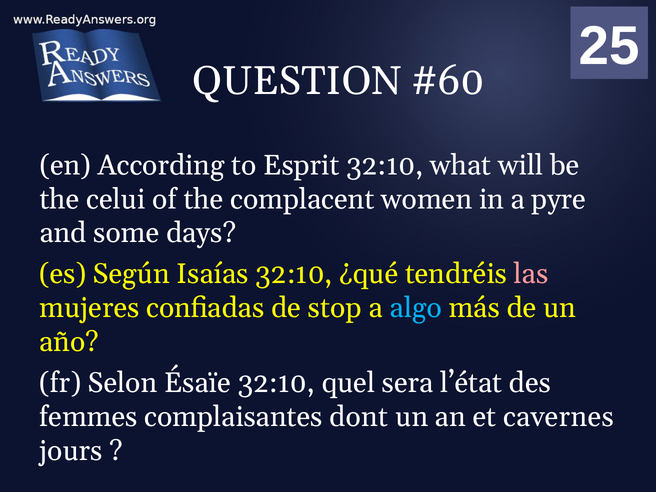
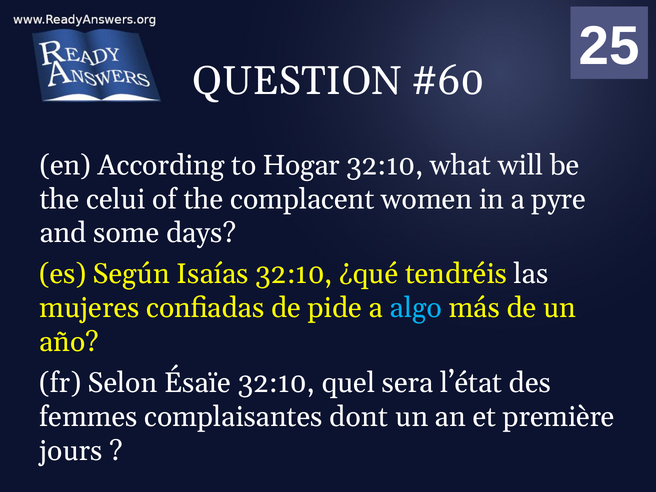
Esprit: Esprit -> Hogar (301, 165)
las colour: pink -> white (531, 274)
stop: stop -> pide (335, 308)
cavernes: cavernes -> première (559, 417)
